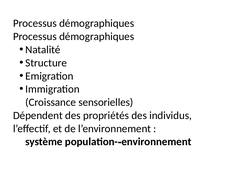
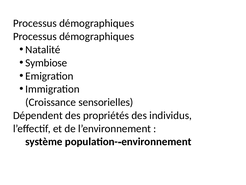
Structure: Structure -> Symbiose (46, 63)
